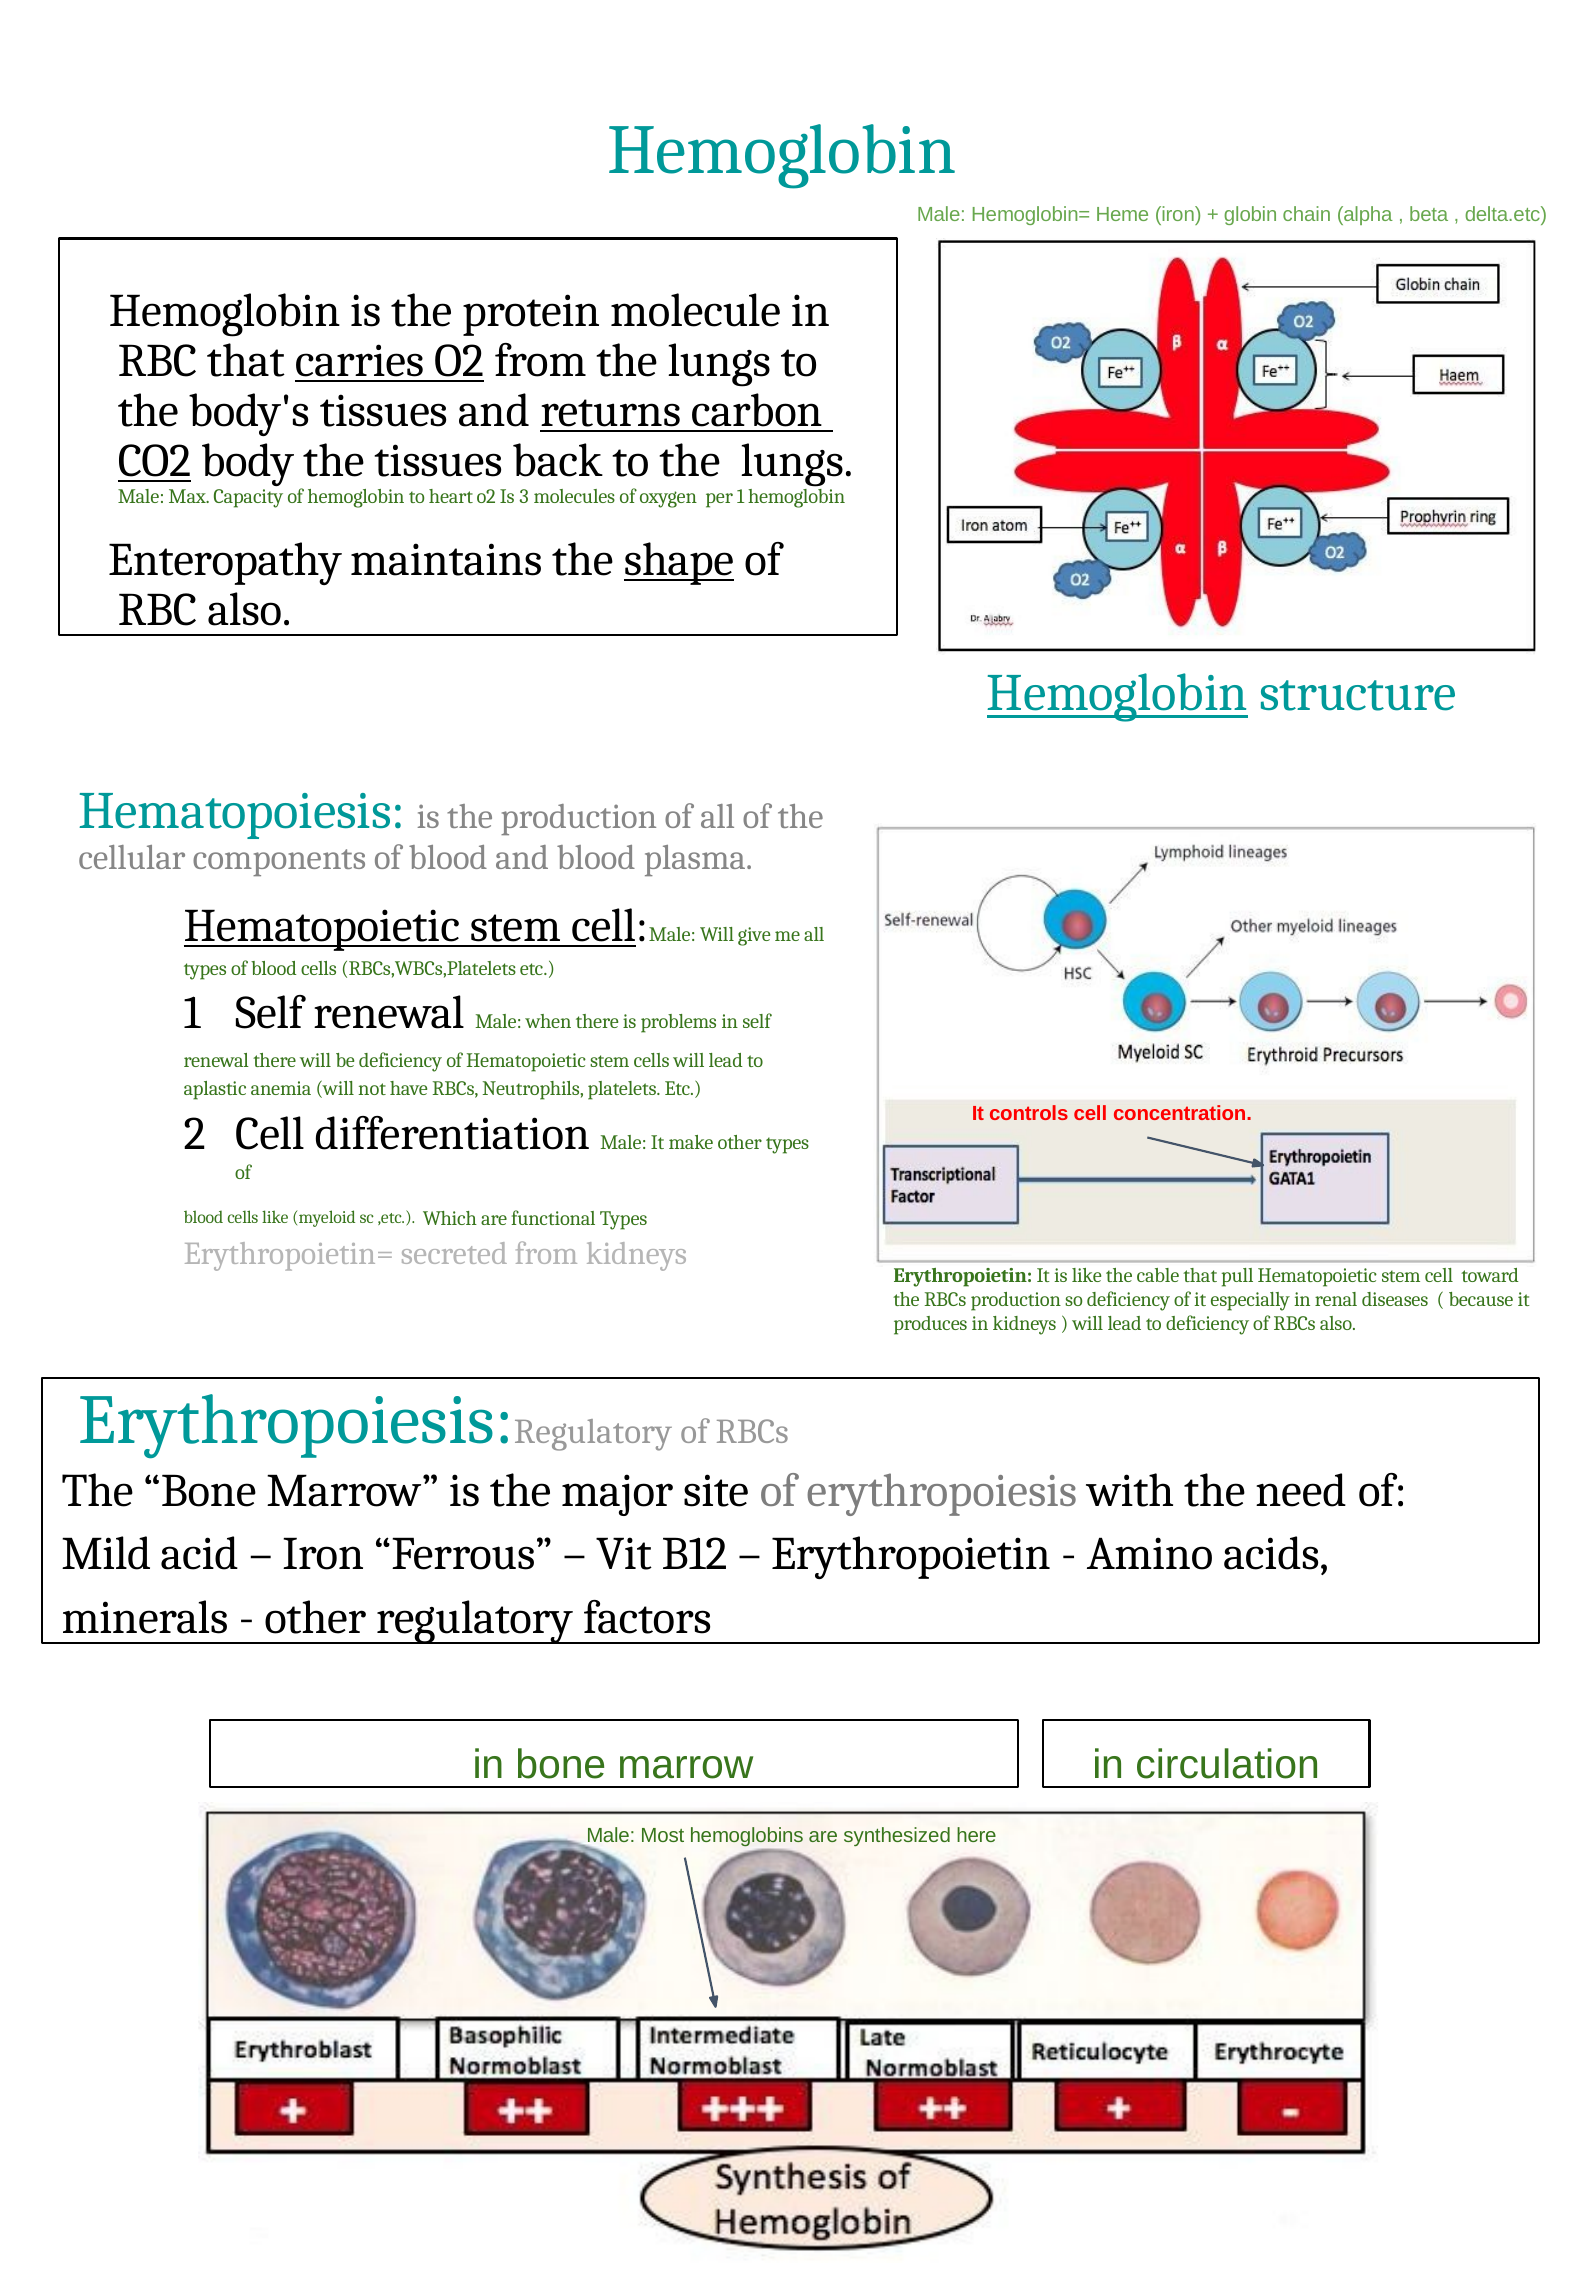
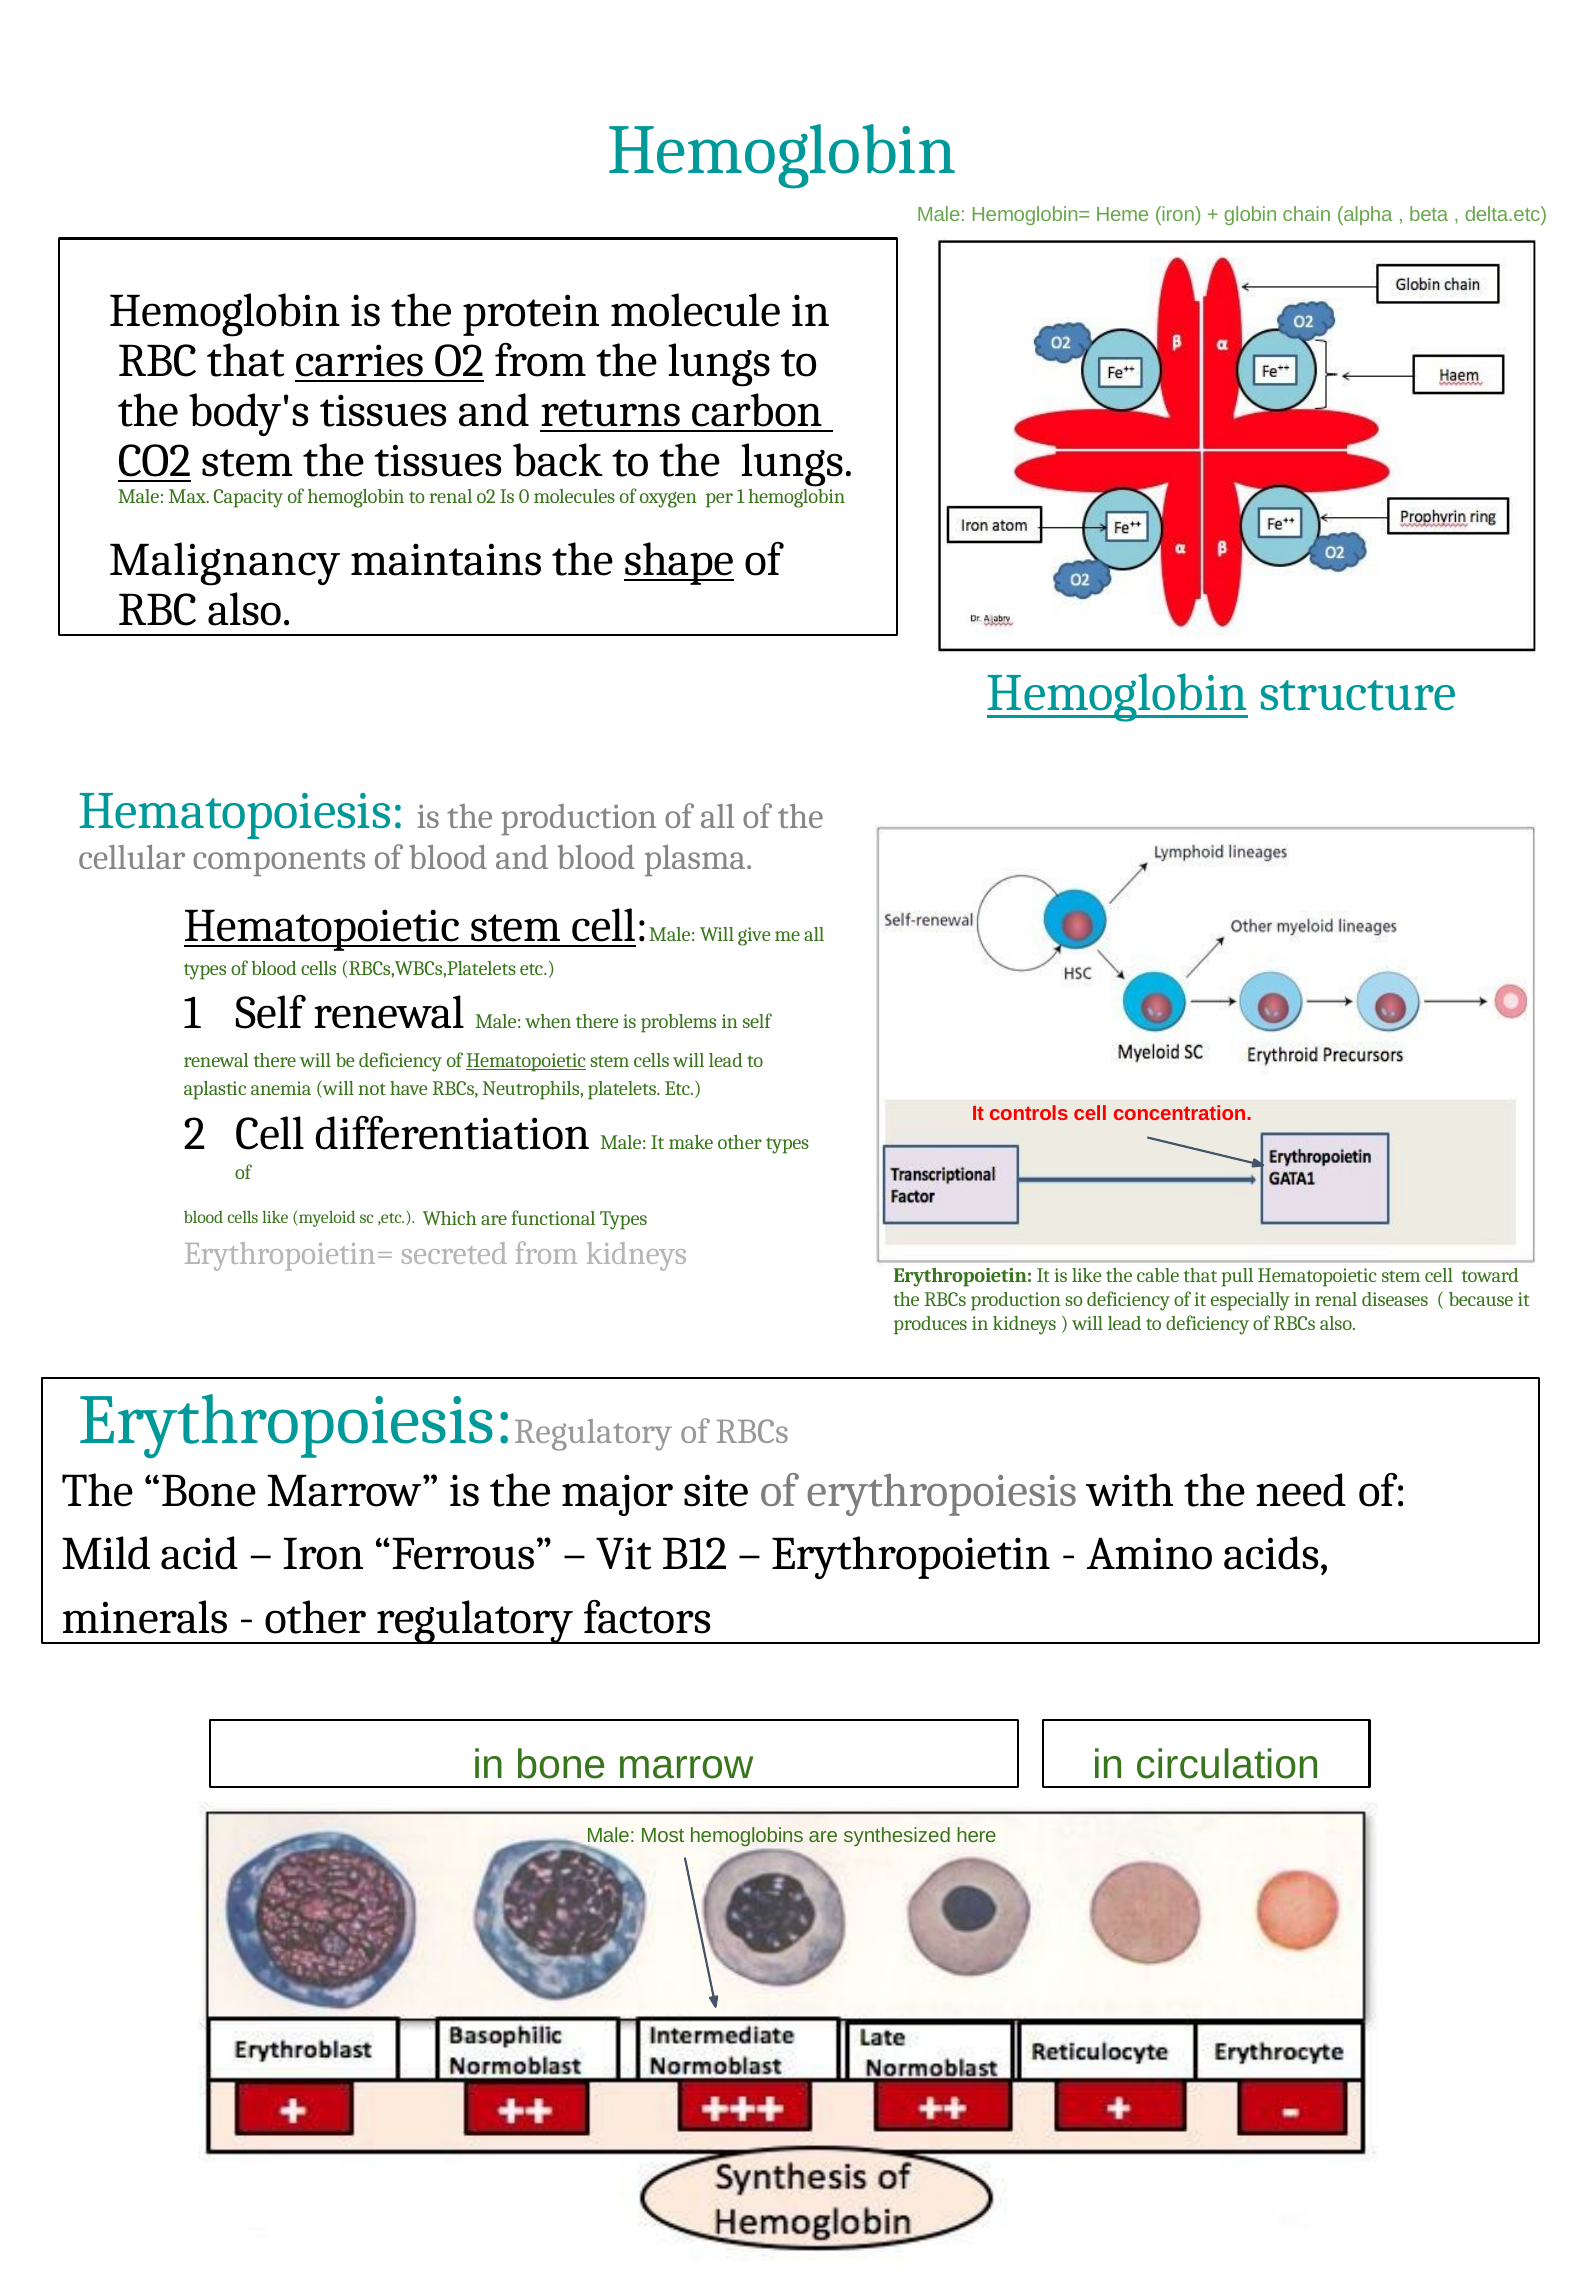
CO2 body: body -> stem (247, 461)
to heart: heart -> renal (451, 497)
3: 3 -> 0 (524, 497)
Enteropathy: Enteropathy -> Malignancy (224, 560)
Hematopoietic underline: none -> present (526, 1061)
